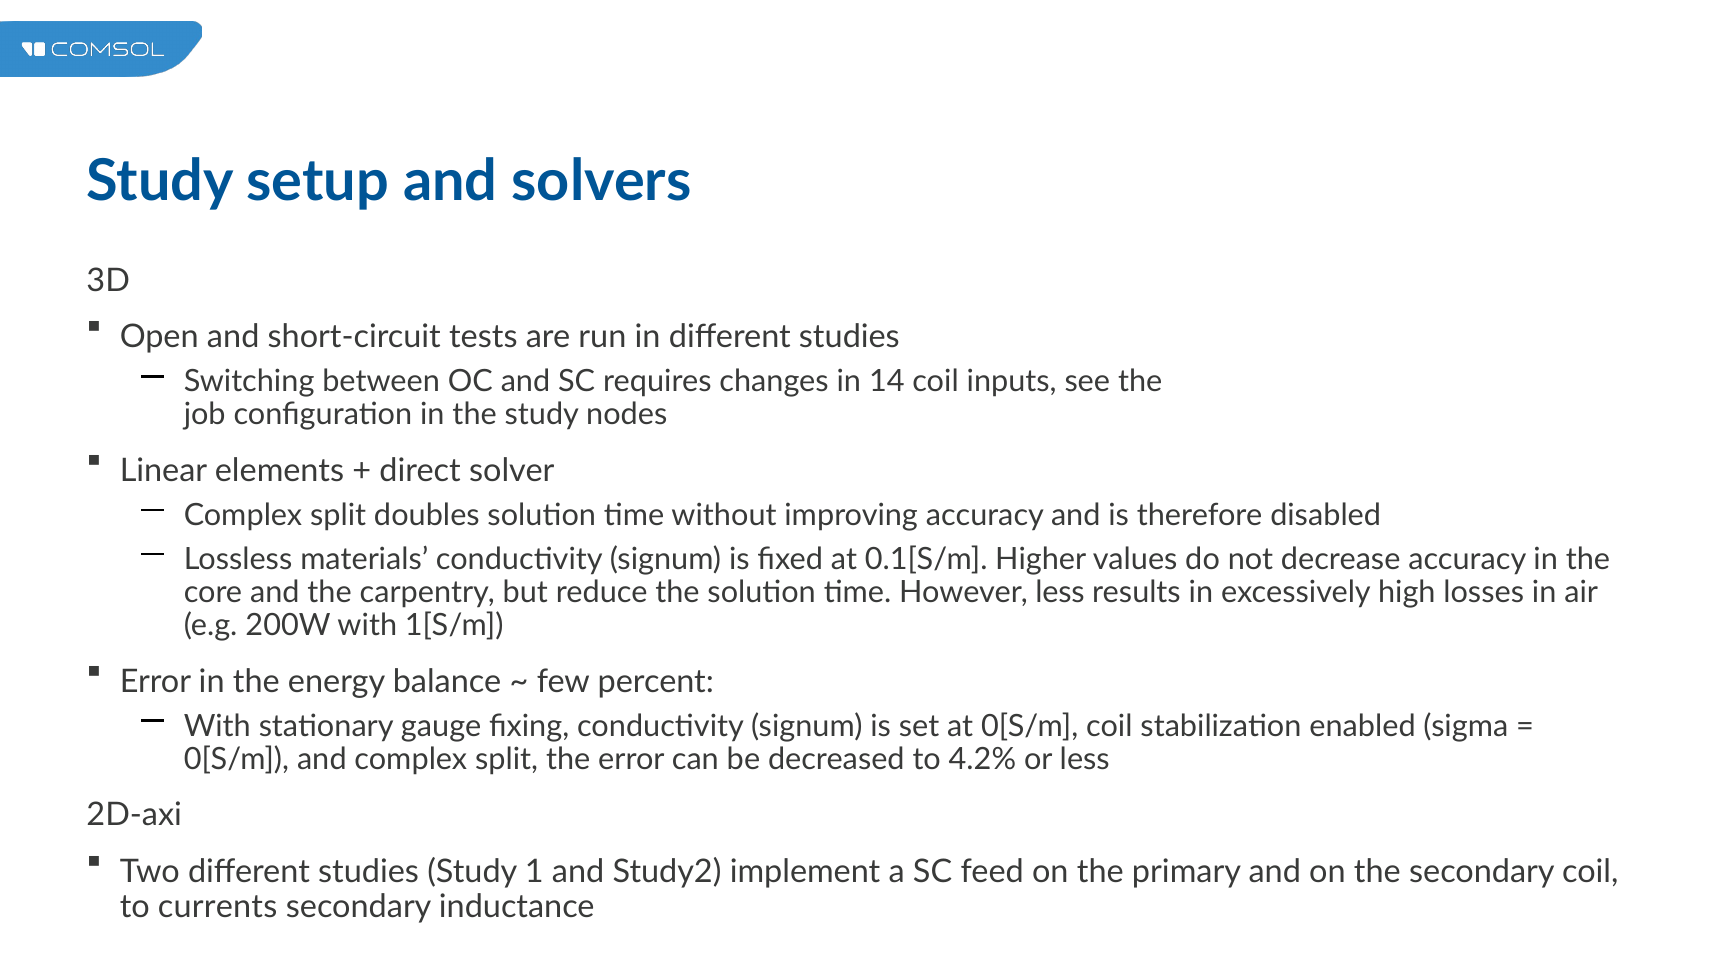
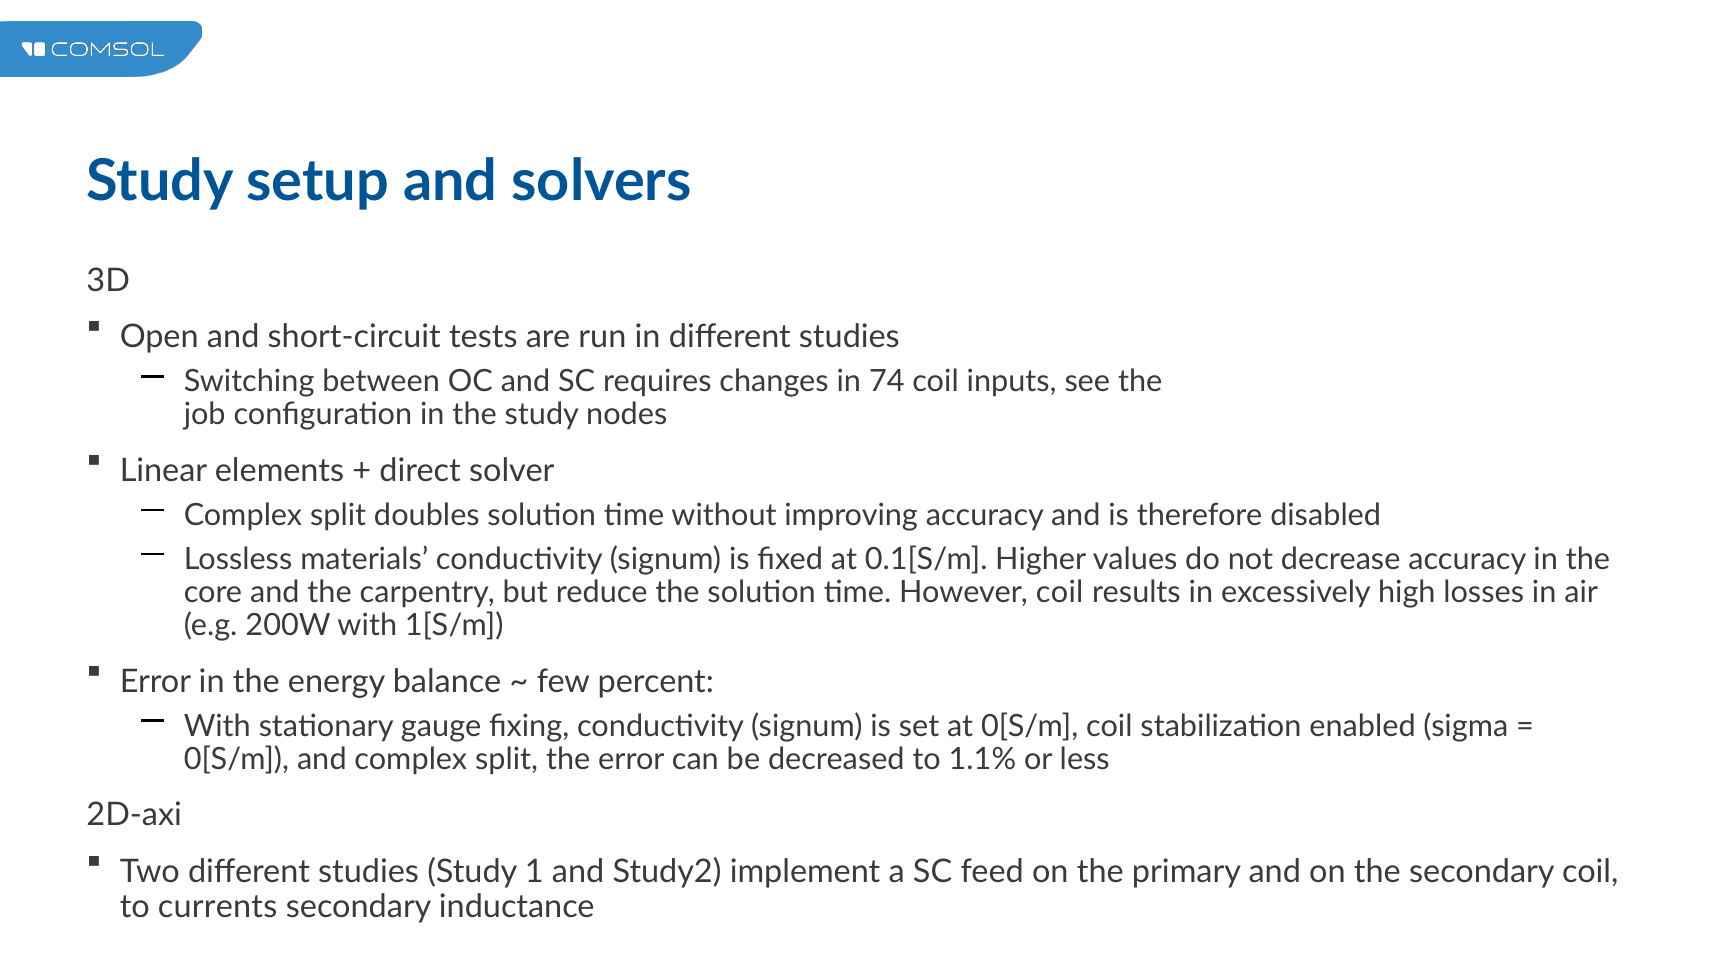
14: 14 -> 74 (887, 382)
However less: less -> coil (1060, 592)
4.2%: 4.2% -> 1.1% (982, 759)
